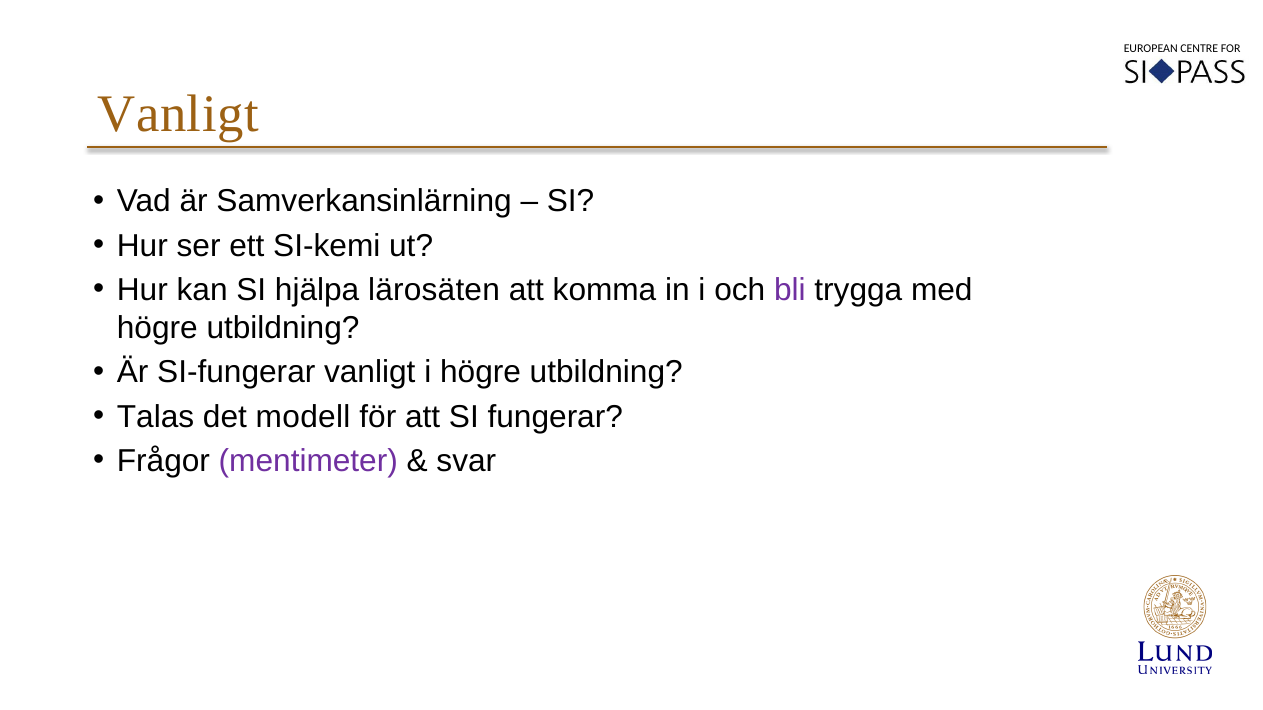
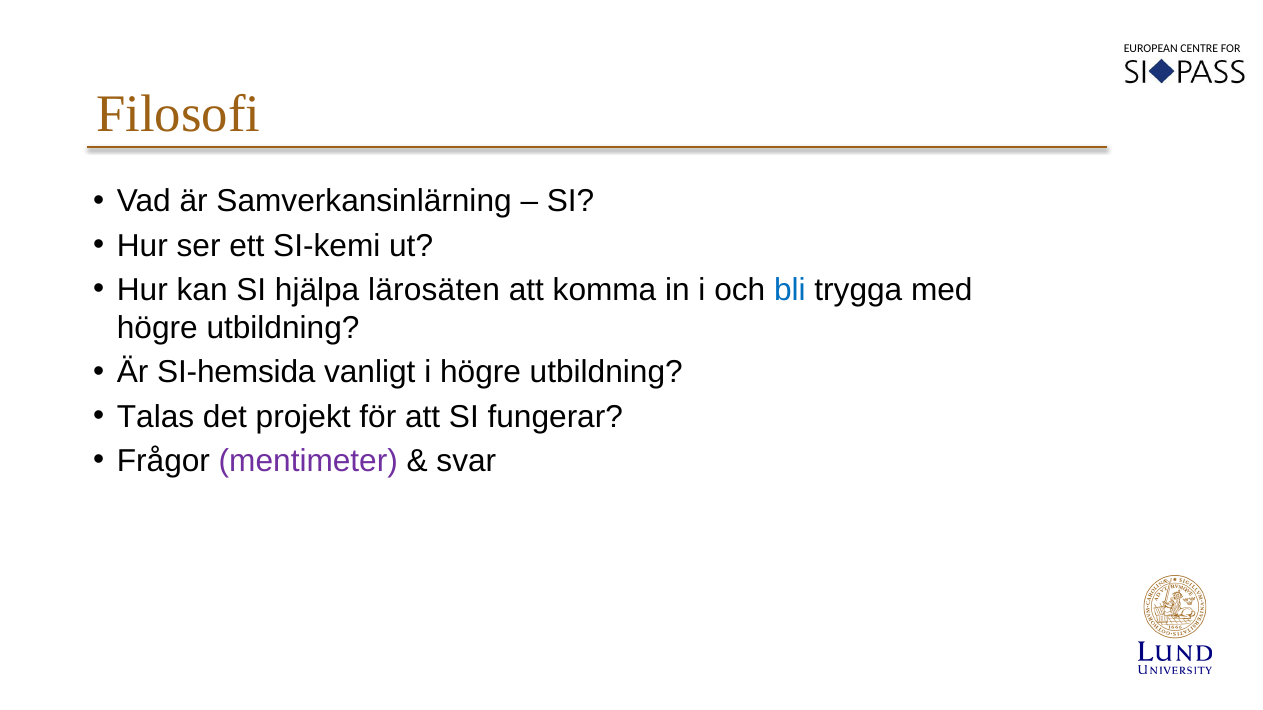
Vanligt: Vanligt -> Filosofi (178, 114)
bli colour: purple -> blue (790, 290)
SI-fungerar: SI-fungerar -> SI-hemsida (236, 372)
modell: modell -> projekt (303, 416)
